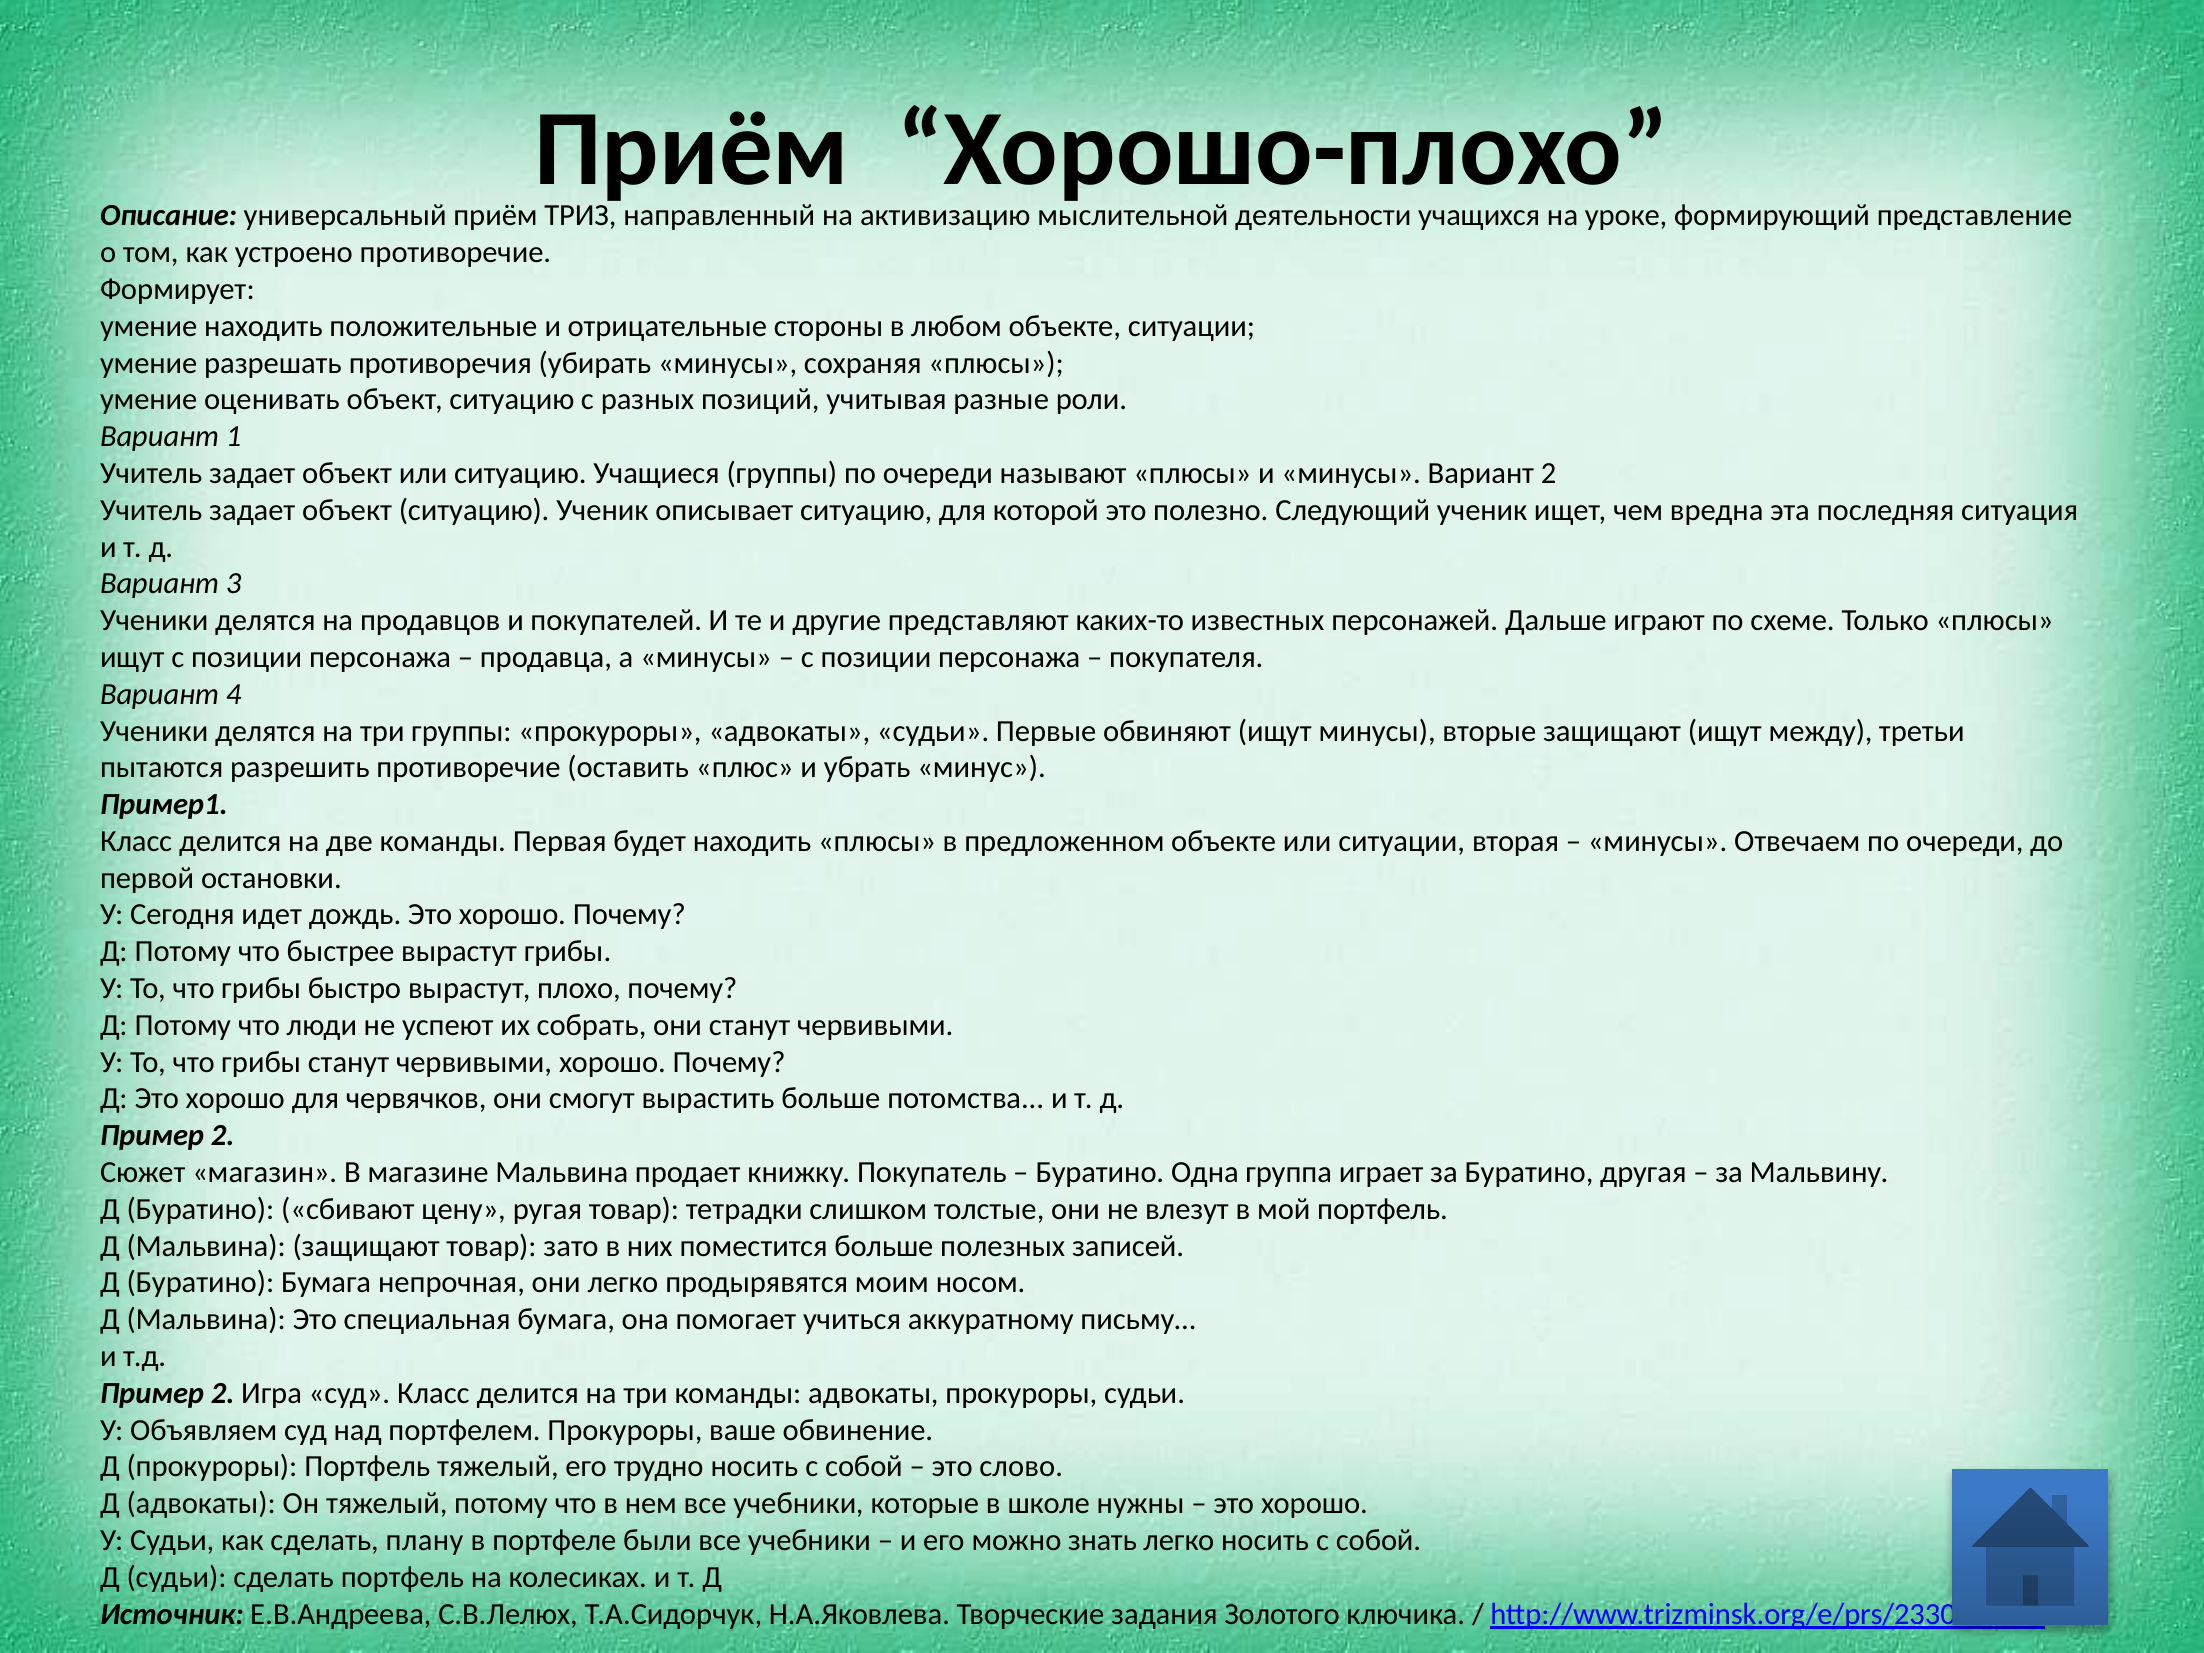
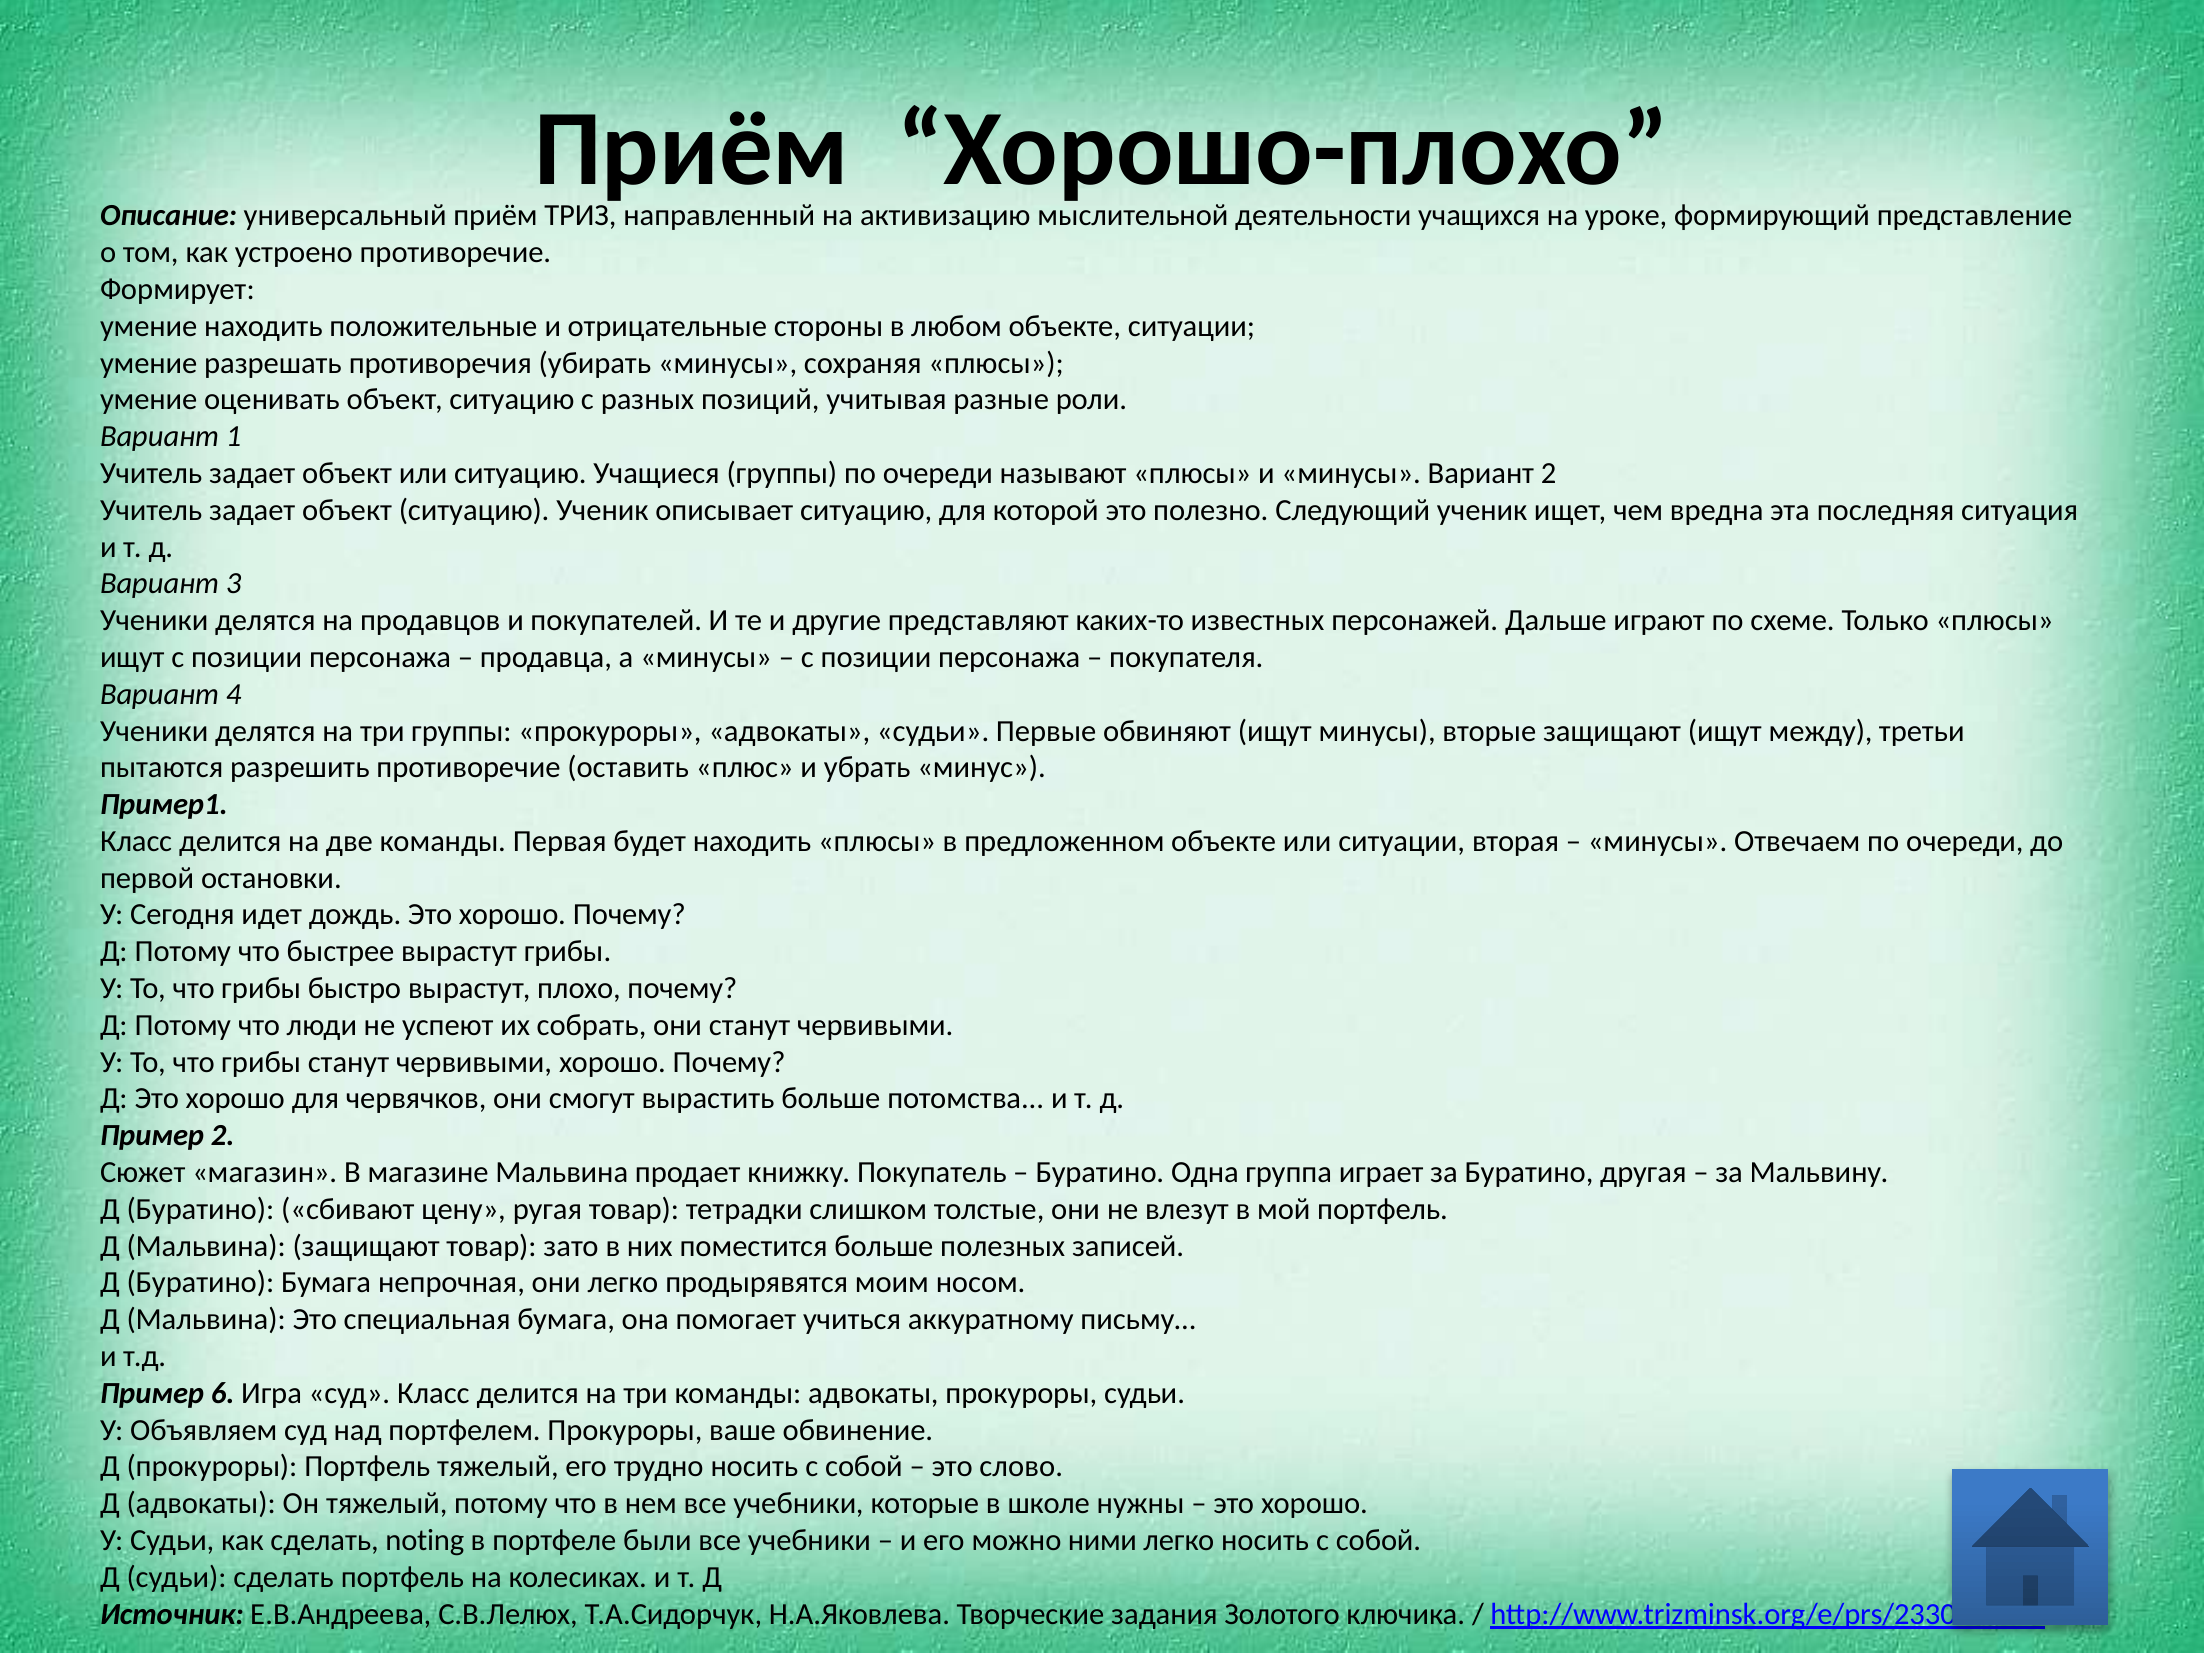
2: 2 -> 6 (223, 1393)
плану: плану -> noting (425, 1540)
знать: знать -> ними (1102, 1540)
